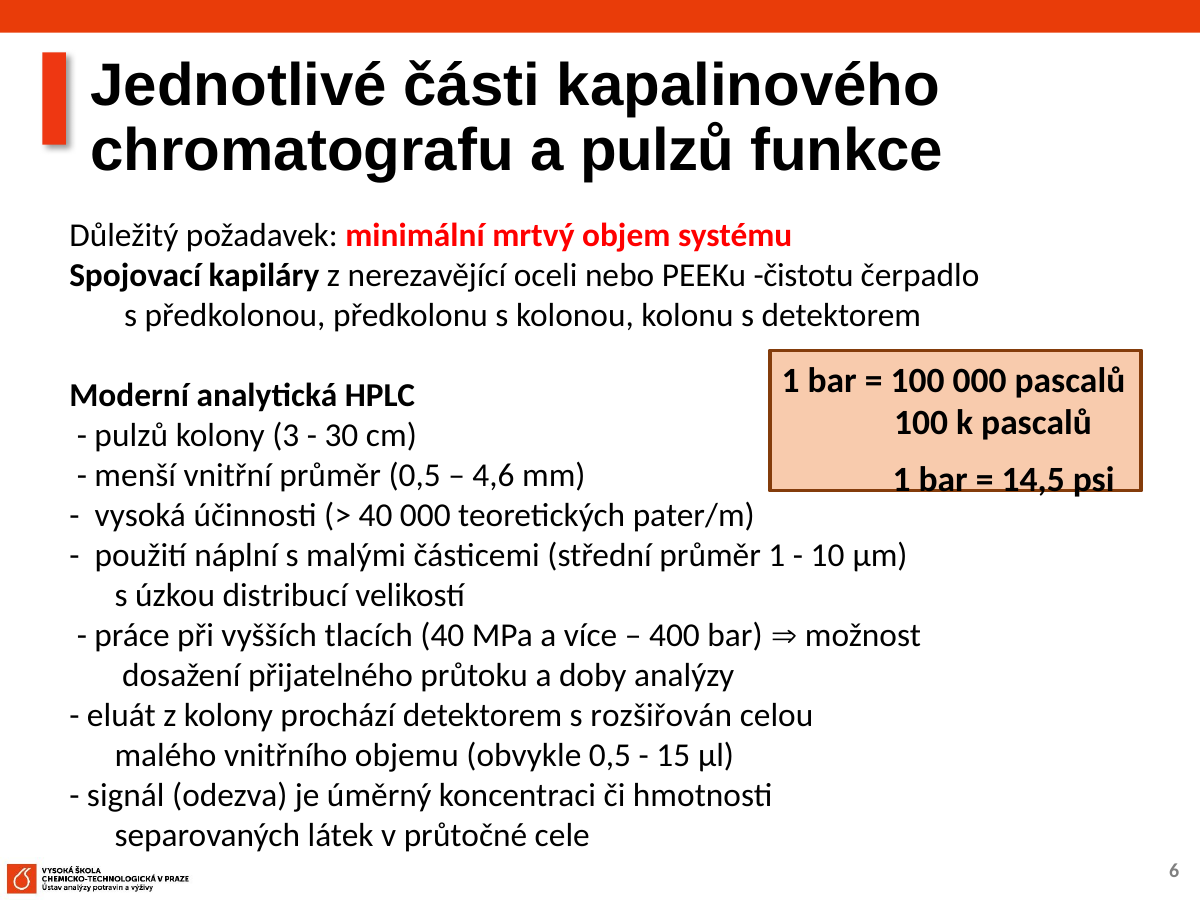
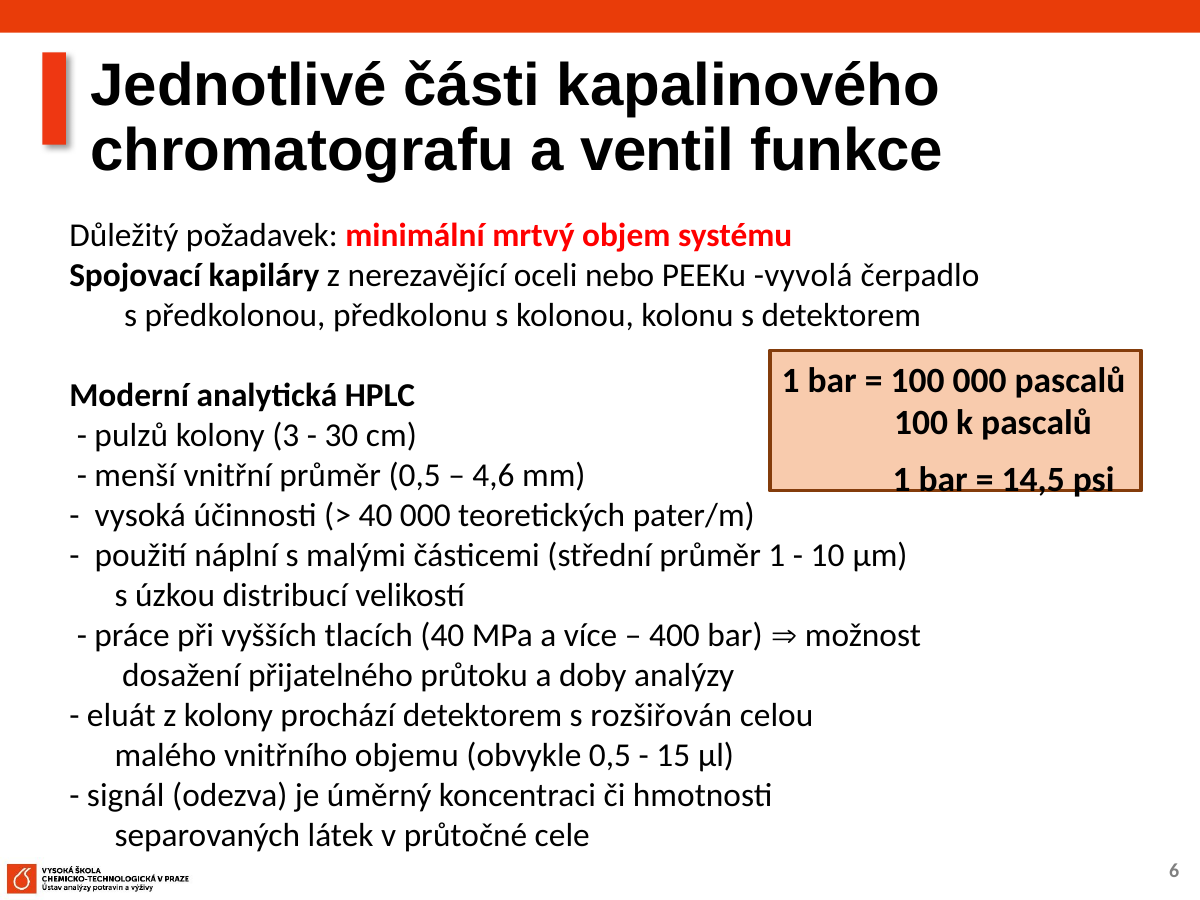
a pulzů: pulzů -> ventil (657, 151)
čistotu: čistotu -> vyvolá (803, 276)
